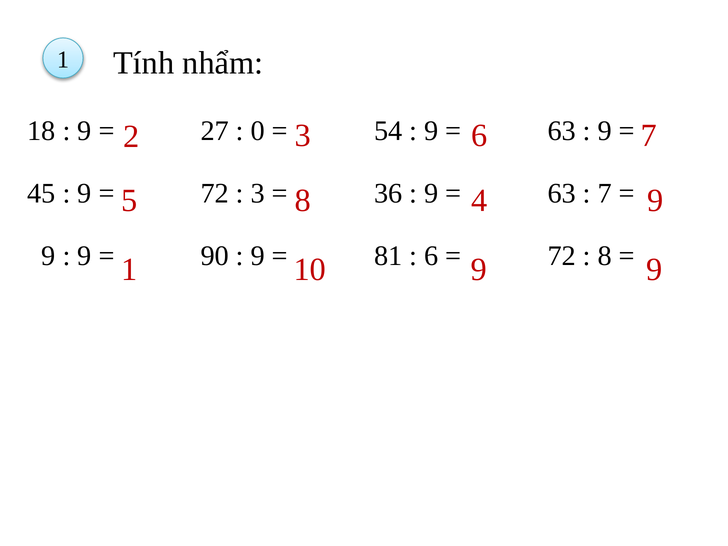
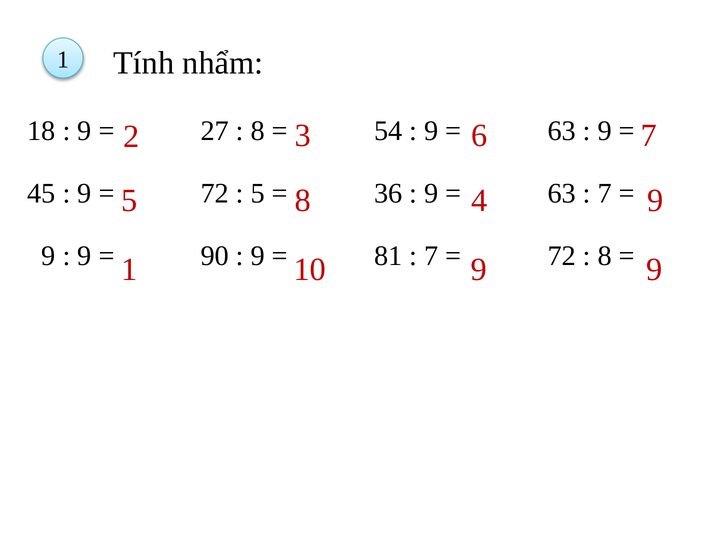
0: 0 -> 8 (258, 131)
3: 3 -> 5 (258, 193)
6: 6 -> 7 (431, 256)
